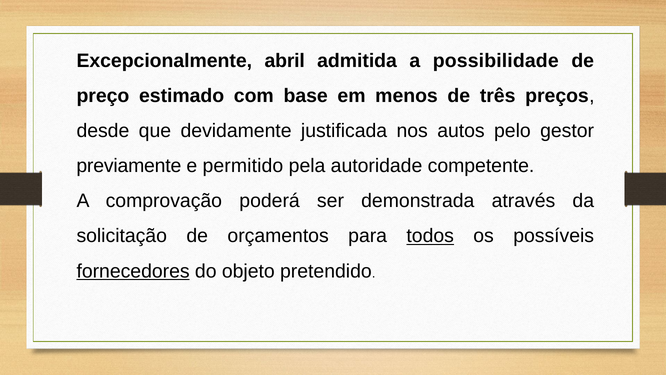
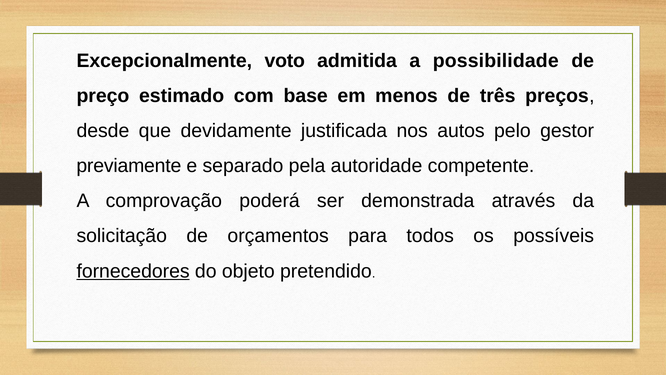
abril: abril -> voto (285, 61)
permitido: permitido -> separado (243, 166)
todos underline: present -> none (430, 236)
